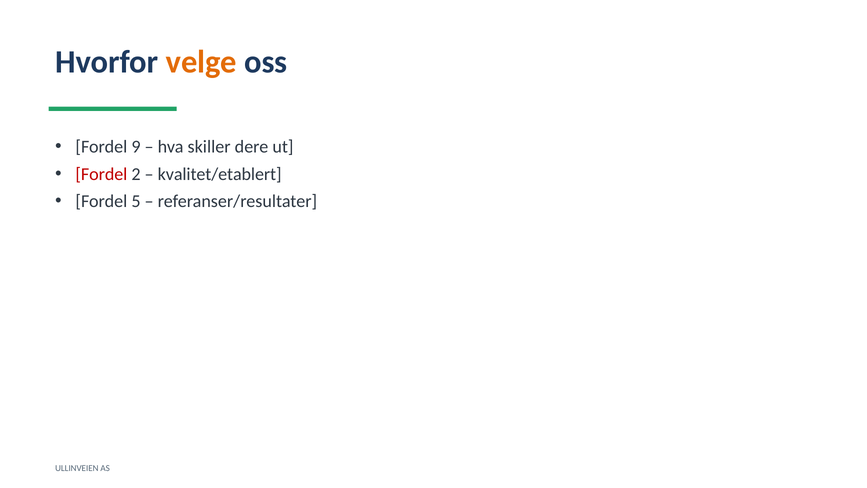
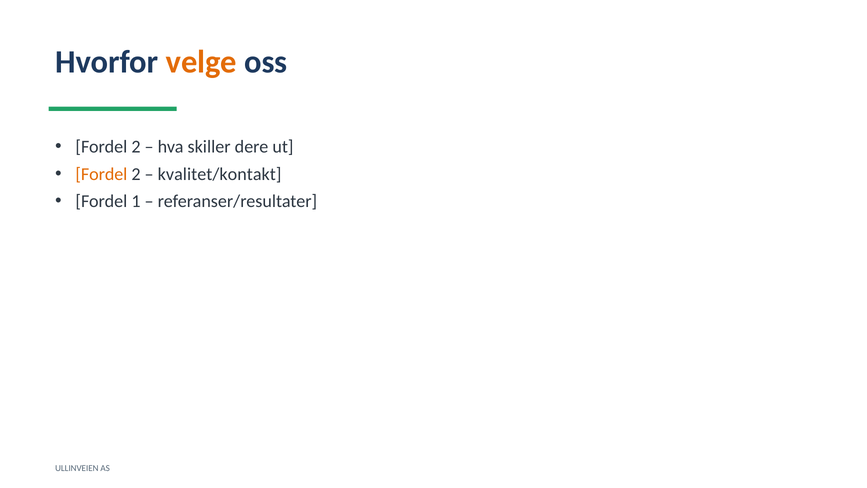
9: 9 -> 2 (136, 147)
Fordel colour: red -> orange (101, 174)
kvalitet/etablert: kvalitet/etablert -> kvalitet/kontakt (220, 174)
5: 5 -> 1 (136, 201)
